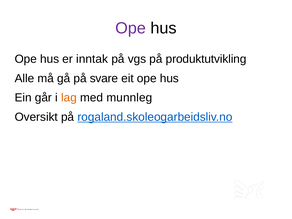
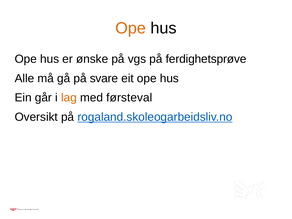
Ope colour: purple -> orange (131, 28)
inntak: inntak -> ønske (92, 59)
produktutvikling: produktutvikling -> ferdighetsprøve (206, 59)
munnleg: munnleg -> førsteval (129, 98)
